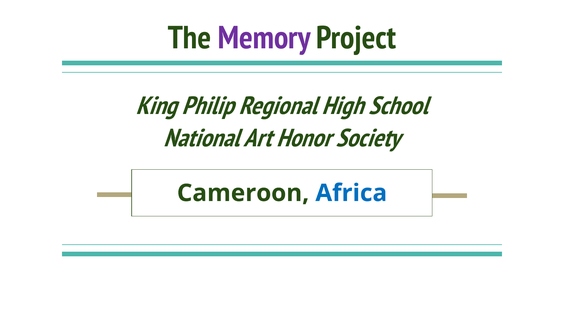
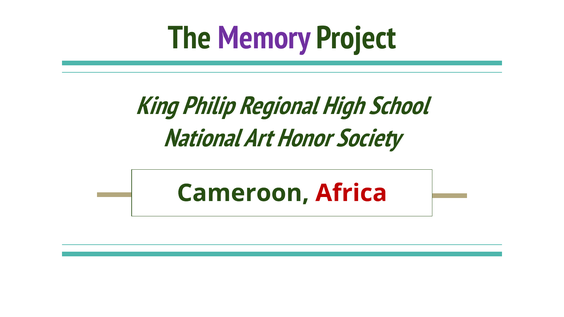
Africa colour: blue -> red (351, 193)
